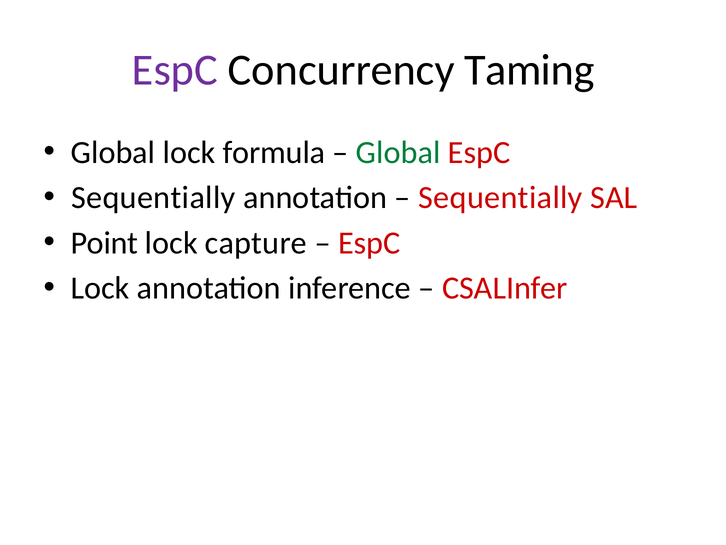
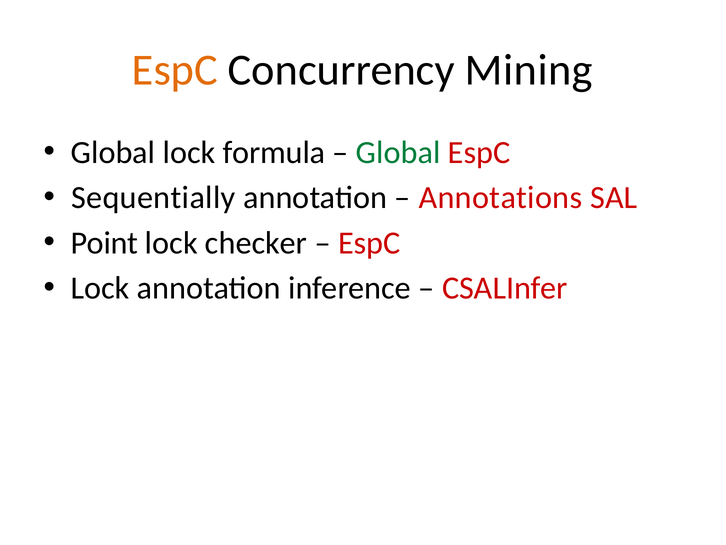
EspC colour: purple -> orange (175, 70)
Taming: Taming -> Mining (529, 70)
Sequentially: Sequentially -> Annotations (500, 198)
capture: capture -> checker (256, 243)
